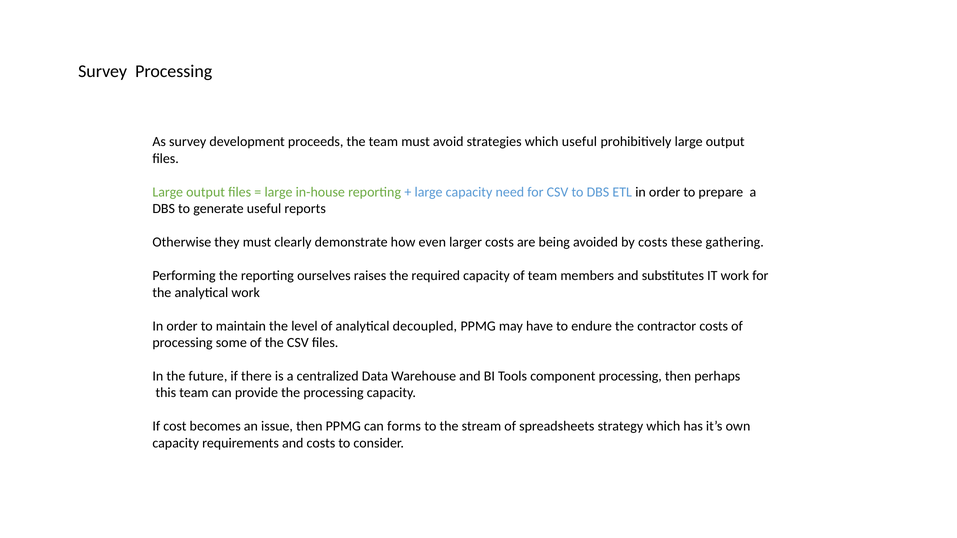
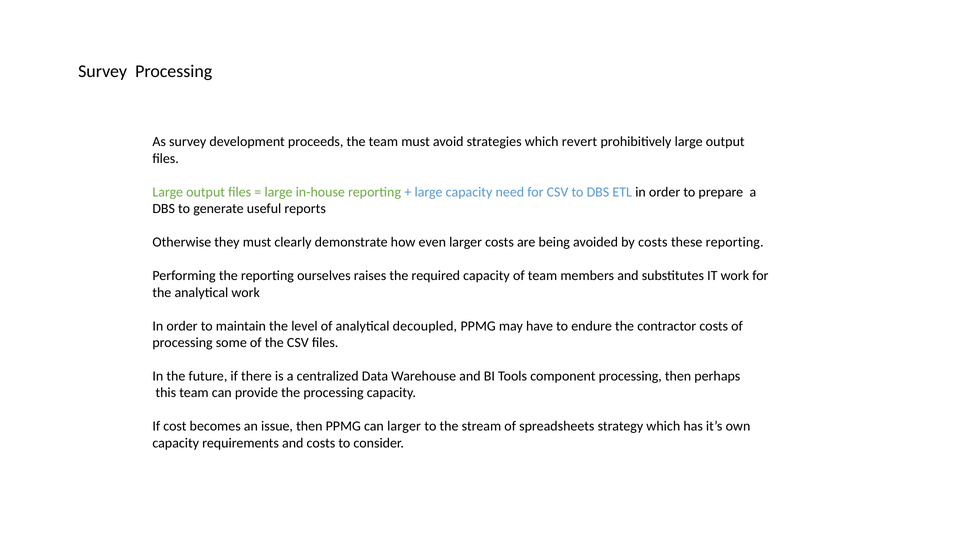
which useful: useful -> revert (579, 142)
these gathering: gathering -> reporting (735, 242)
can forms: forms -> larger (404, 427)
